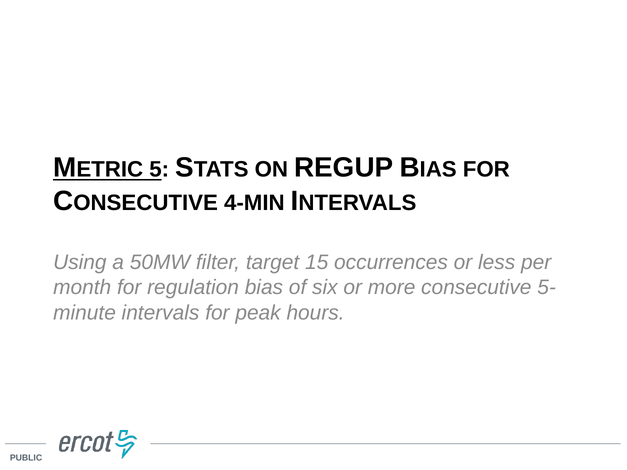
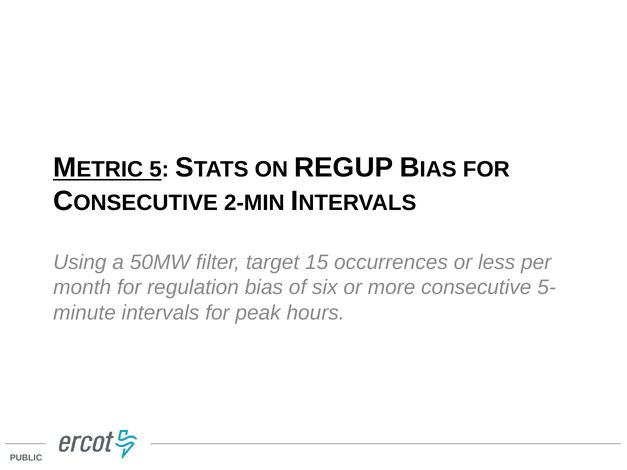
4-MIN: 4-MIN -> 2-MIN (254, 203)
